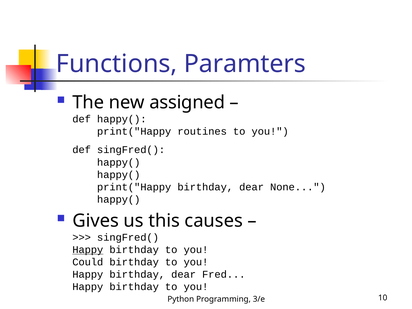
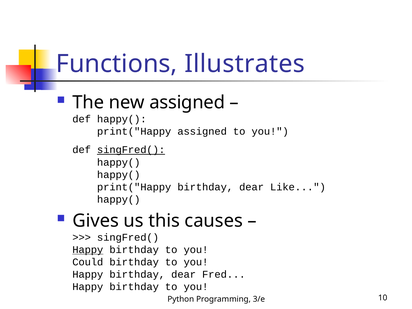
Paramters: Paramters -> Illustrates (245, 64)
print("Happy routines: routines -> assigned (202, 131)
singFred( underline: none -> present (131, 150)
None: None -> Like (298, 187)
